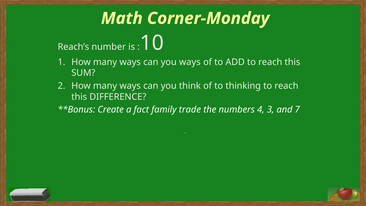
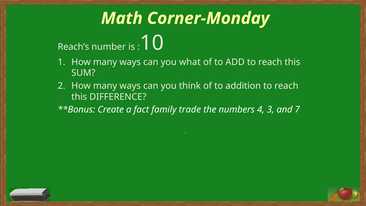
you ways: ways -> what (190, 62)
thinking: thinking -> addition (243, 86)
